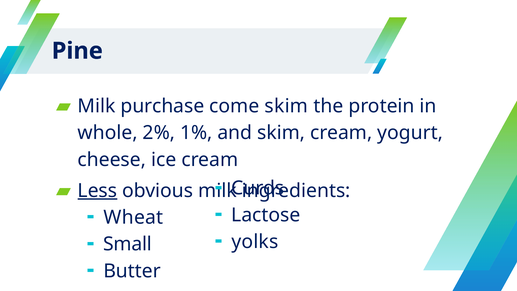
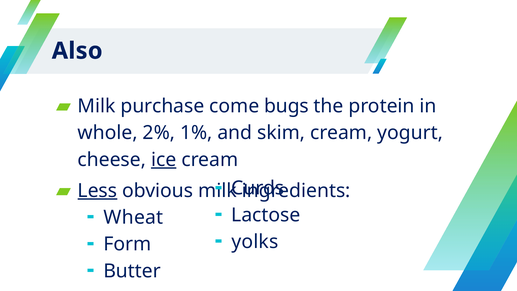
Pine: Pine -> Also (77, 51)
come skim: skim -> bugs (287, 106)
ice underline: none -> present (164, 160)
Small: Small -> Form (127, 244)
